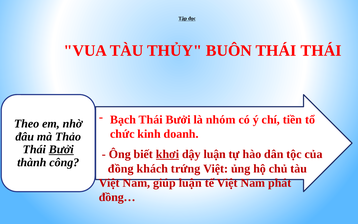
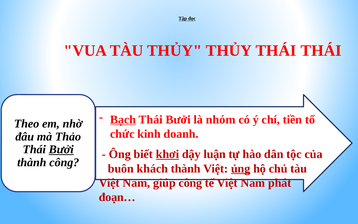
THỦY BUÔN: BUÔN -> THỦY (229, 51)
Bạch underline: none -> present (123, 119)
đồng: đồng -> buôn (121, 168)
khách trứng: trứng -> thành (186, 168)
ủng underline: none -> present (241, 168)
giúp luận: luận -> công (190, 183)
đồng…: đồng… -> đoạn… (117, 197)
